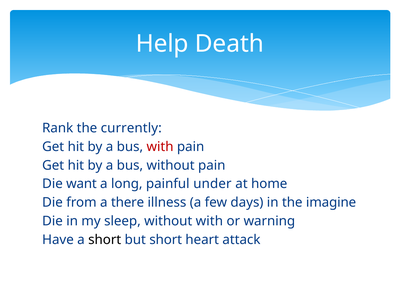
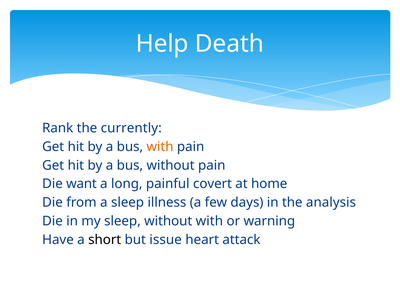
with colour: red -> orange (160, 147)
under: under -> covert (213, 184)
a there: there -> sleep (128, 203)
imagine: imagine -> analysis (331, 203)
but short: short -> issue (166, 240)
